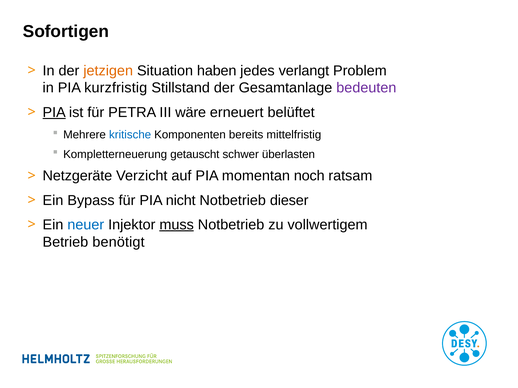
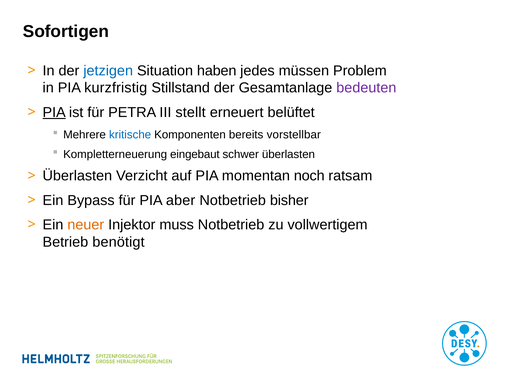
jetzigen colour: orange -> blue (108, 71)
verlangt: verlangt -> müssen (304, 71)
wäre: wäre -> stellt (191, 112)
mittelfristig: mittelfristig -> vorstellbar (294, 135)
getauscht: getauscht -> eingebaut (195, 155)
Netzgeräte: Netzgeräte -> Überlasten (77, 176)
nicht: nicht -> aber (181, 201)
dieser: dieser -> bisher (289, 201)
neuer colour: blue -> orange (86, 225)
muss underline: present -> none (177, 225)
